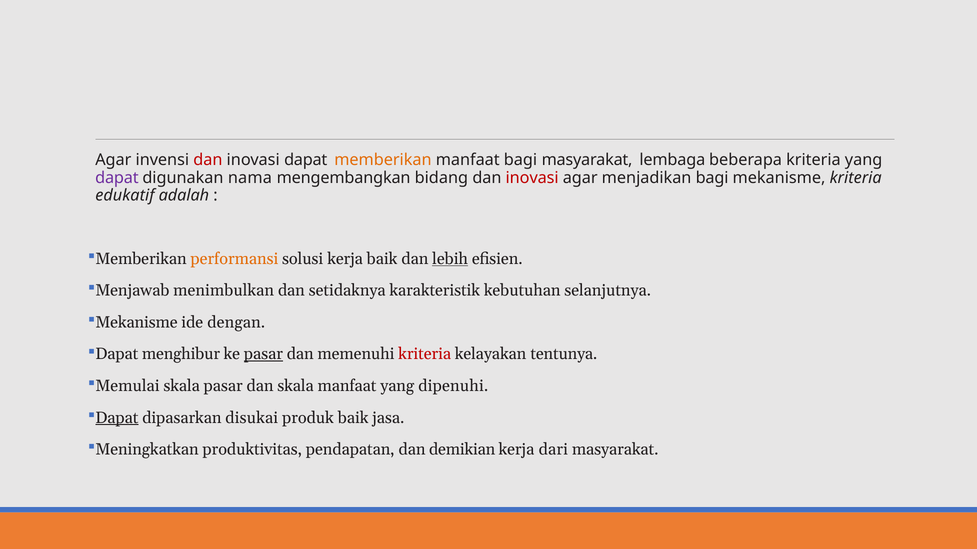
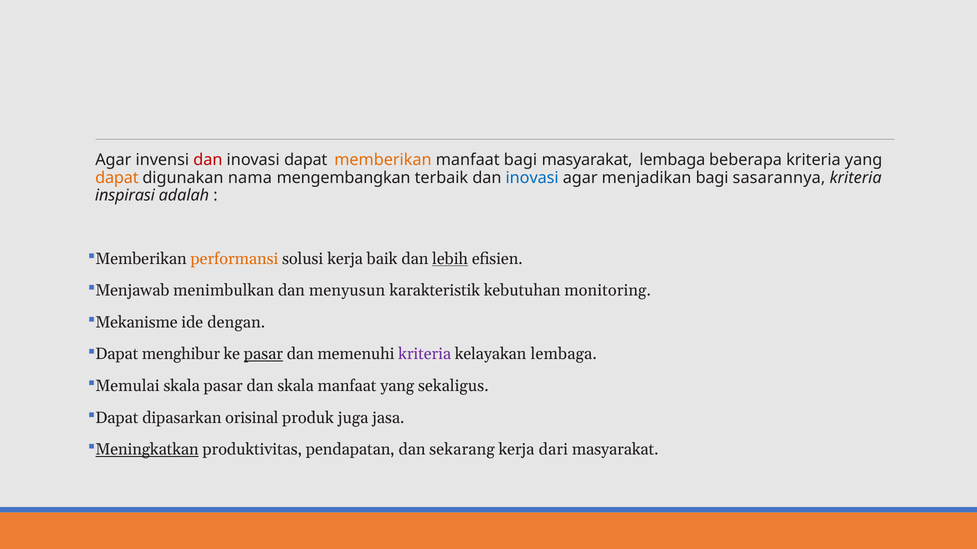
dapat colour: purple -> orange (117, 178)
bidang: bidang -> terbaik (441, 178)
inovasi colour: red -> blue (532, 178)
bagi mekanisme: mekanisme -> sasarannya (779, 178)
edukatif: edukatif -> inspirasi (125, 195)
setidaknya: setidaknya -> menyusun (347, 291)
selanjutnya: selanjutnya -> monitoring (608, 291)
kriteria colour: red -> purple (425, 354)
kelayakan tentunya: tentunya -> lembaga (564, 354)
dipenuhi: dipenuhi -> sekaligus (453, 386)
Dapat underline: present -> none (117, 418)
disukai: disukai -> orisinal (252, 418)
produk baik: baik -> juga (353, 418)
Meningkatkan underline: none -> present (147, 450)
demikian: demikian -> sekarang (462, 450)
